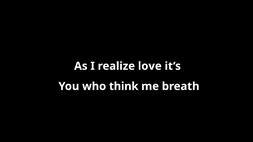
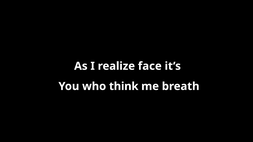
love: love -> face (150, 66)
